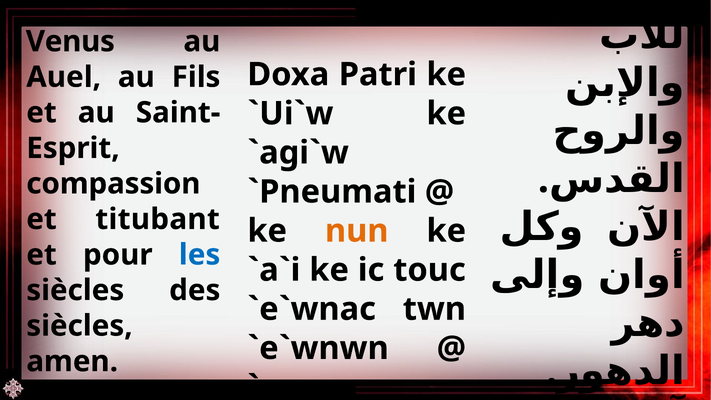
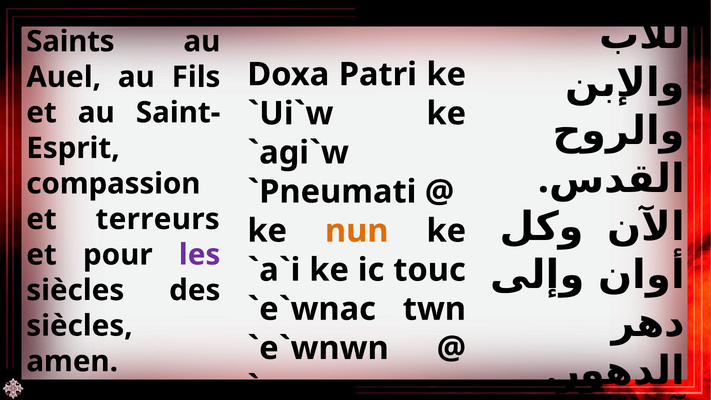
Venus: Venus -> Saints (70, 41)
titubant: titubant -> terreurs (158, 219)
les colour: blue -> purple (200, 255)
